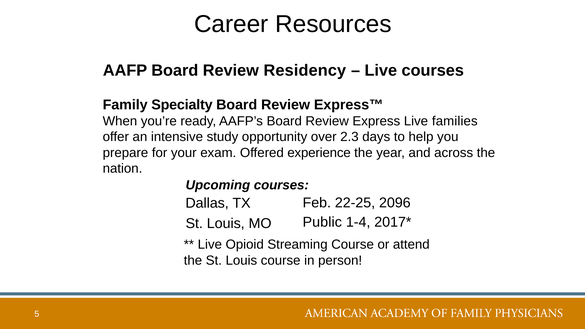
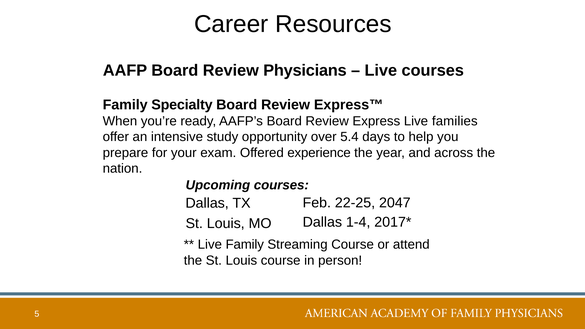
Residency: Residency -> Physicians (305, 70)
2.3: 2.3 -> 5.4 (349, 137)
2096: 2096 -> 2047 (395, 203)
MO Public: Public -> Dallas (322, 222)
Live Opioid: Opioid -> Family (245, 245)
